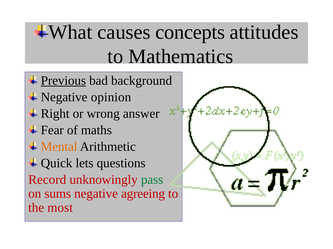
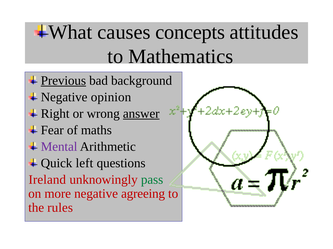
answer underline: none -> present (141, 114)
Mental colour: orange -> purple (59, 147)
lets: lets -> left (84, 164)
Record: Record -> Ireland (47, 180)
sums: sums -> more (58, 194)
most: most -> rules (60, 208)
